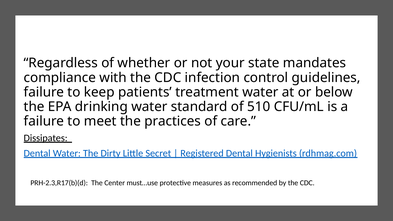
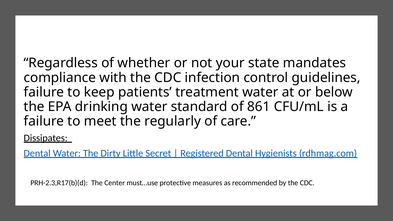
510: 510 -> 861 (259, 107)
practices: practices -> regularly (173, 121)
